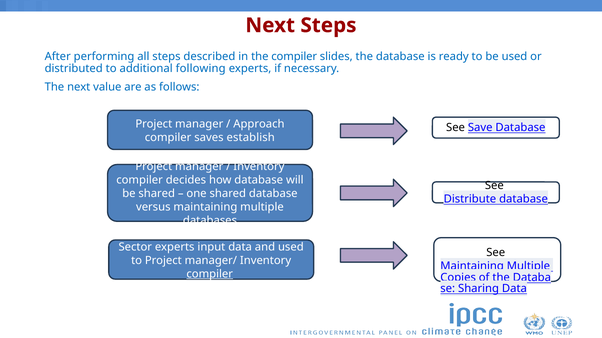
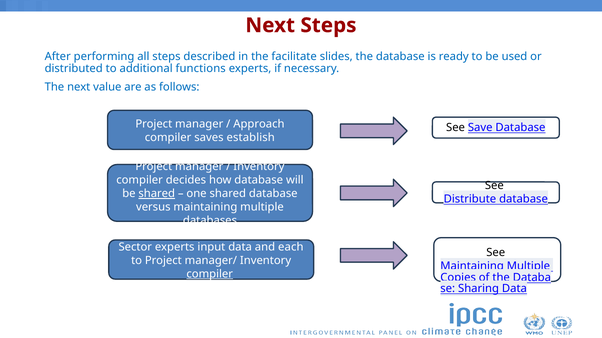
the compiler: compiler -> facilitate (294, 57)
following: following -> functions (201, 69)
shared underline: none -> present (157, 194)
and used: used -> each (291, 247)
